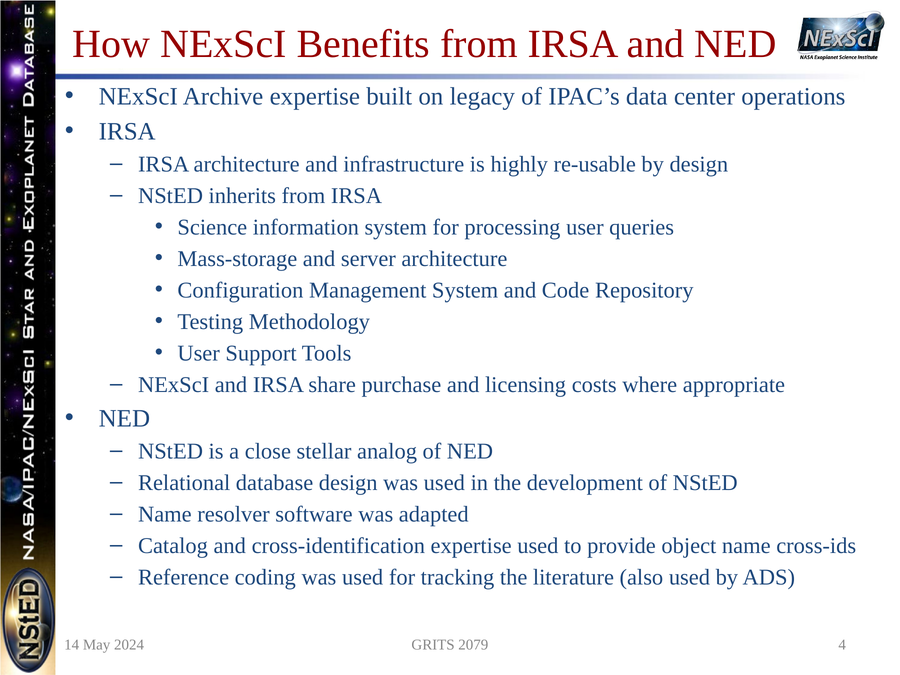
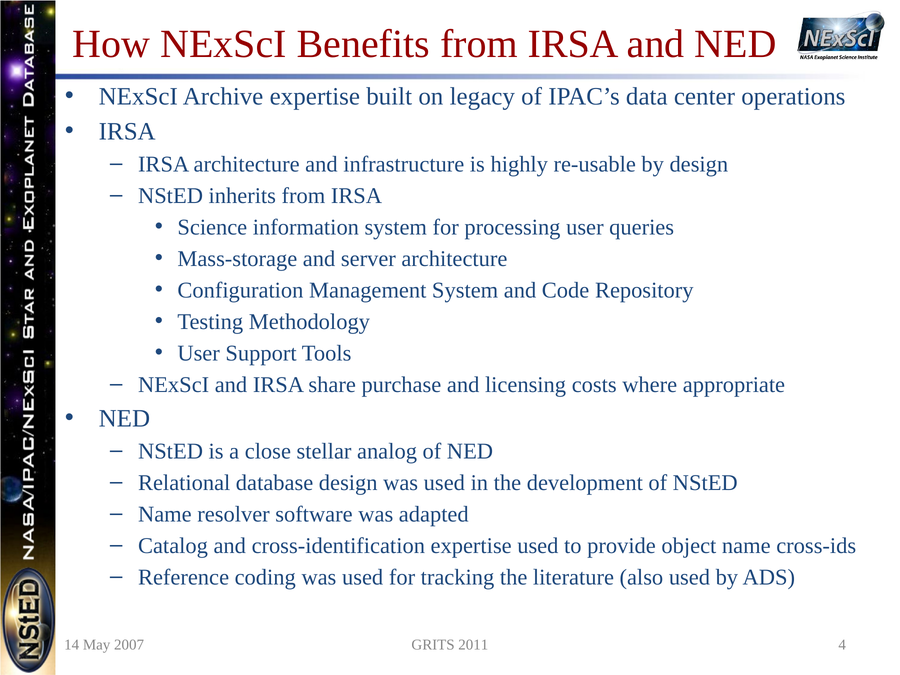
2024: 2024 -> 2007 (129, 645)
2079: 2079 -> 2011 (473, 645)
